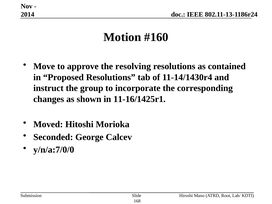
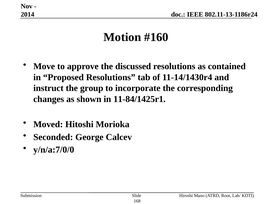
resolving: resolving -> discussed (133, 66)
11-16/1425r1: 11-16/1425r1 -> 11-84/1425r1 (140, 99)
